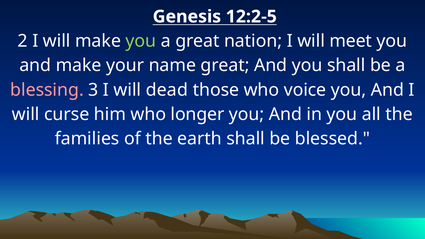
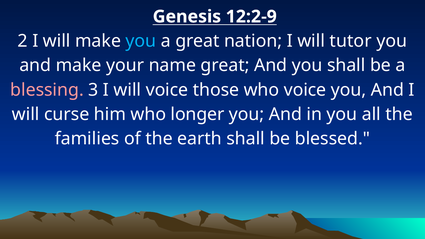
12:2-5: 12:2-5 -> 12:2-9 (251, 17)
you colour: light green -> light blue (141, 41)
meet: meet -> tutor (351, 41)
will dead: dead -> voice (167, 90)
